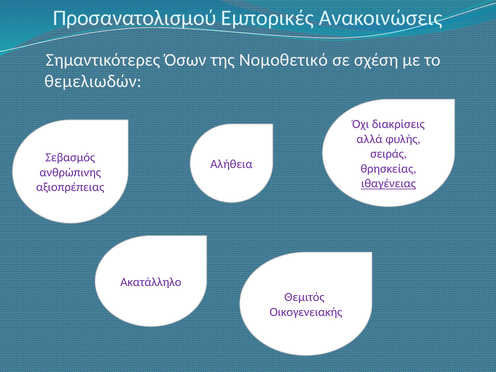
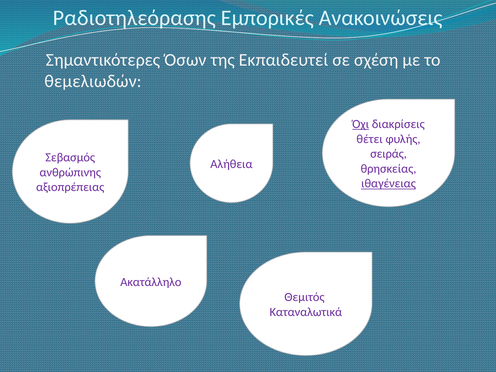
Προσανατολισμού: Προσανατολισμού -> Ραδιοτηλεόρασης (134, 18)
Νομοθετικό: Νομοθετικό -> Εκπαιδευτεί (284, 60)
Όχι underline: none -> present (361, 124)
αλλά: αλλά -> θέτει (370, 139)
Οικογενειακής: Οικογενειακής -> Καταναλωτικά (306, 312)
